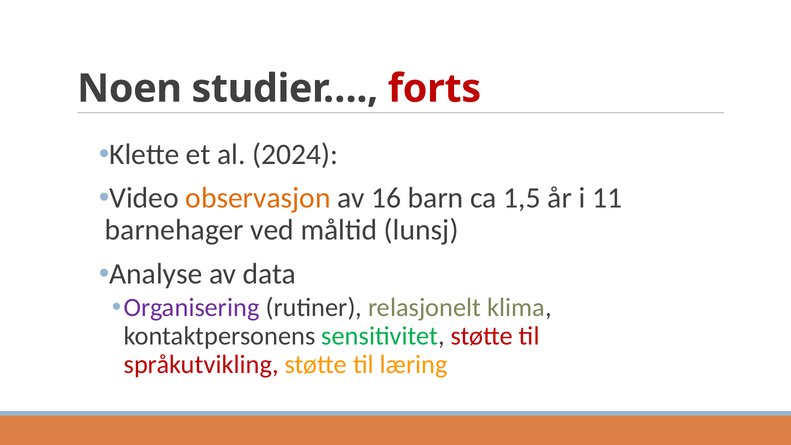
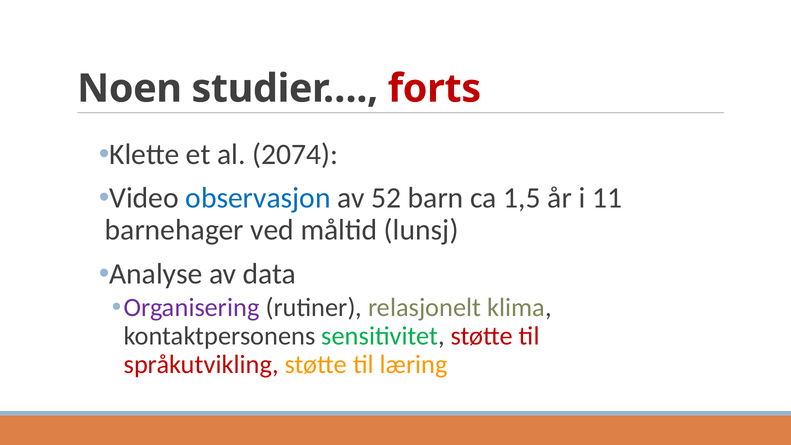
2024: 2024 -> 2074 (295, 155)
observasjon colour: orange -> blue (258, 198)
16: 16 -> 52 (386, 198)
